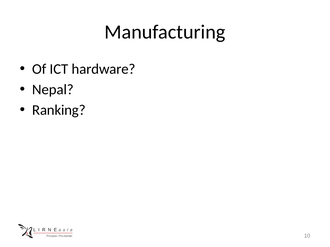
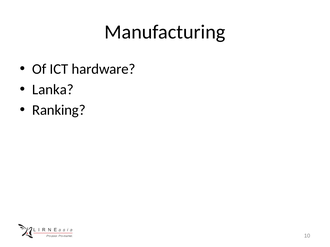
Nepal: Nepal -> Lanka (53, 90)
